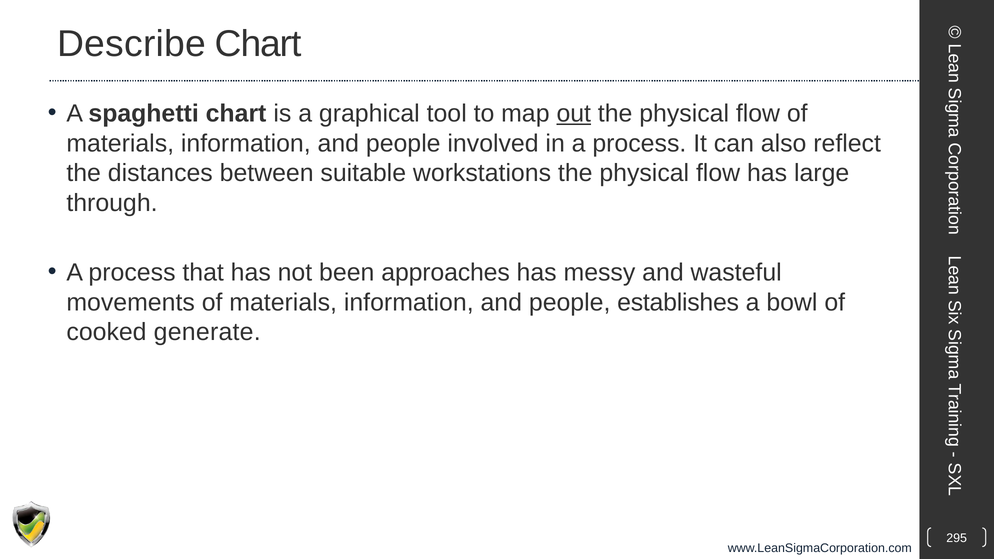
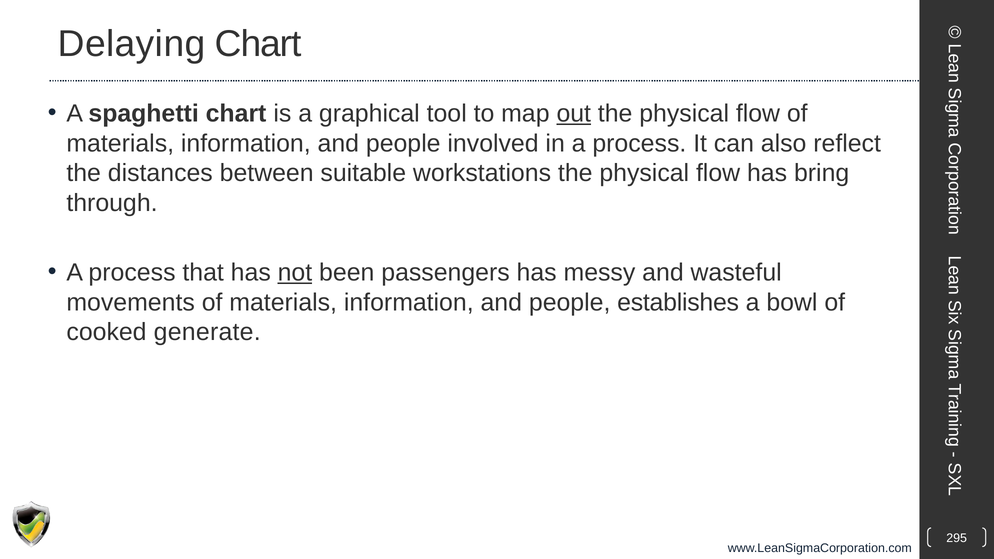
Describe: Describe -> Delaying (132, 44)
large: large -> bring (822, 173)
not underline: none -> present (295, 273)
approaches: approaches -> passengers (446, 273)
